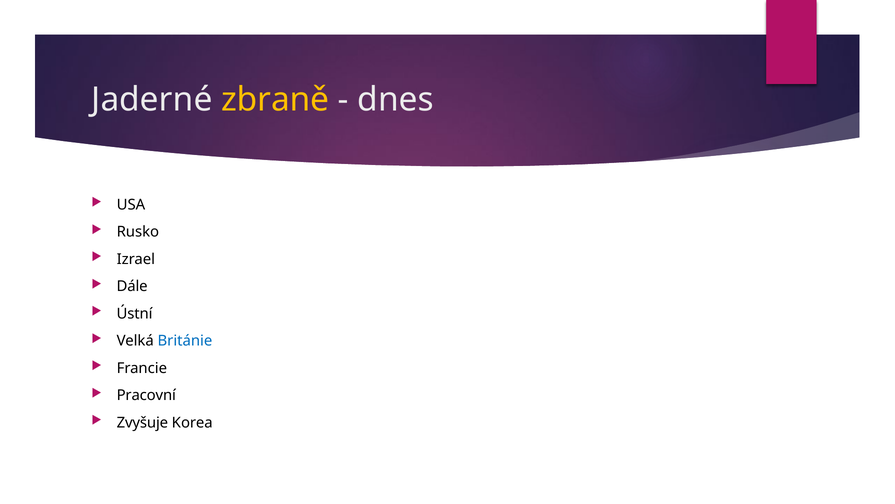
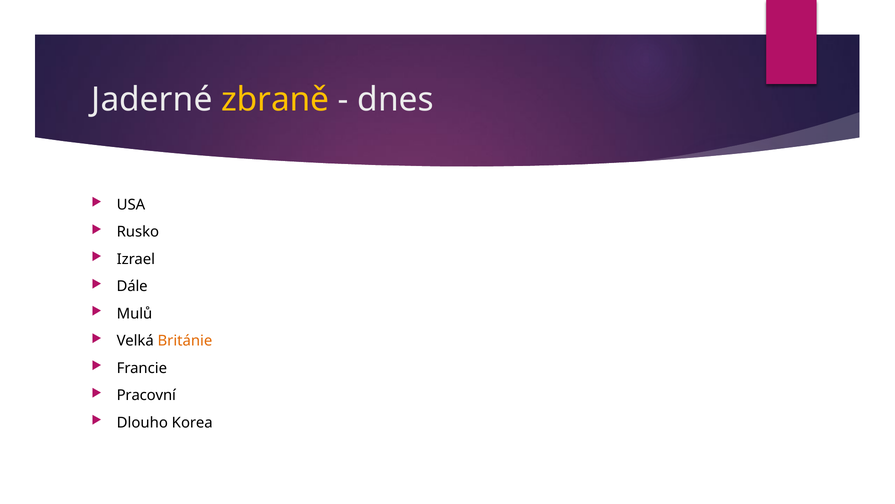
Ústní: Ústní -> Mulů (134, 313)
Británie colour: blue -> orange (185, 341)
Zvyšuje: Zvyšuje -> Dlouho (142, 422)
